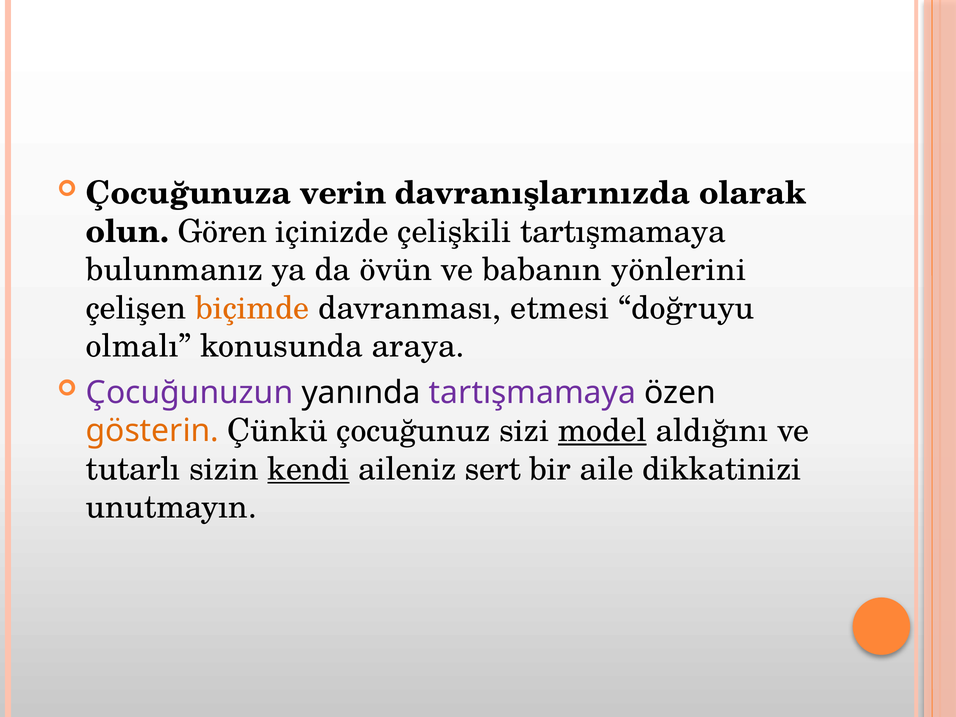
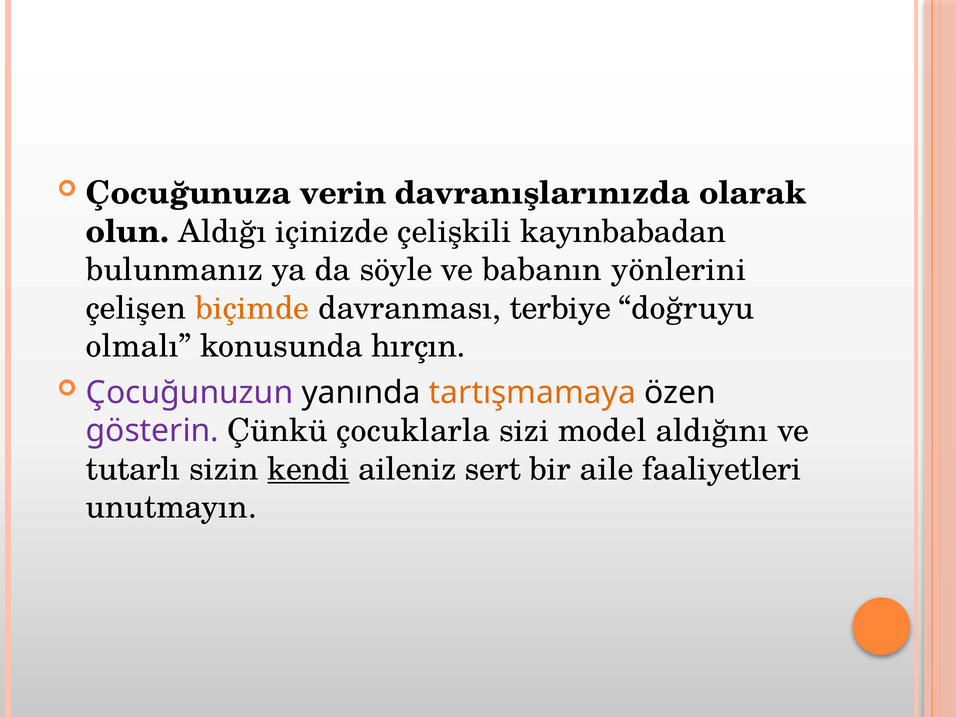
Gören: Gören -> Aldığı (222, 232)
çelişkili tartışmamaya: tartışmamaya -> kayınbabadan (623, 232)
övün: övün -> söyle (396, 270)
etmesi: etmesi -> terbiye (560, 308)
araya: araya -> hırçın (418, 346)
tartışmamaya colour: purple -> orange (532, 393)
gösterin colour: orange -> purple (152, 431)
çocuğunuz: çocuğunuz -> çocuklarla (413, 431)
model underline: present -> none (602, 431)
dikkatinizi: dikkatinizi -> faaliyetleri (722, 469)
